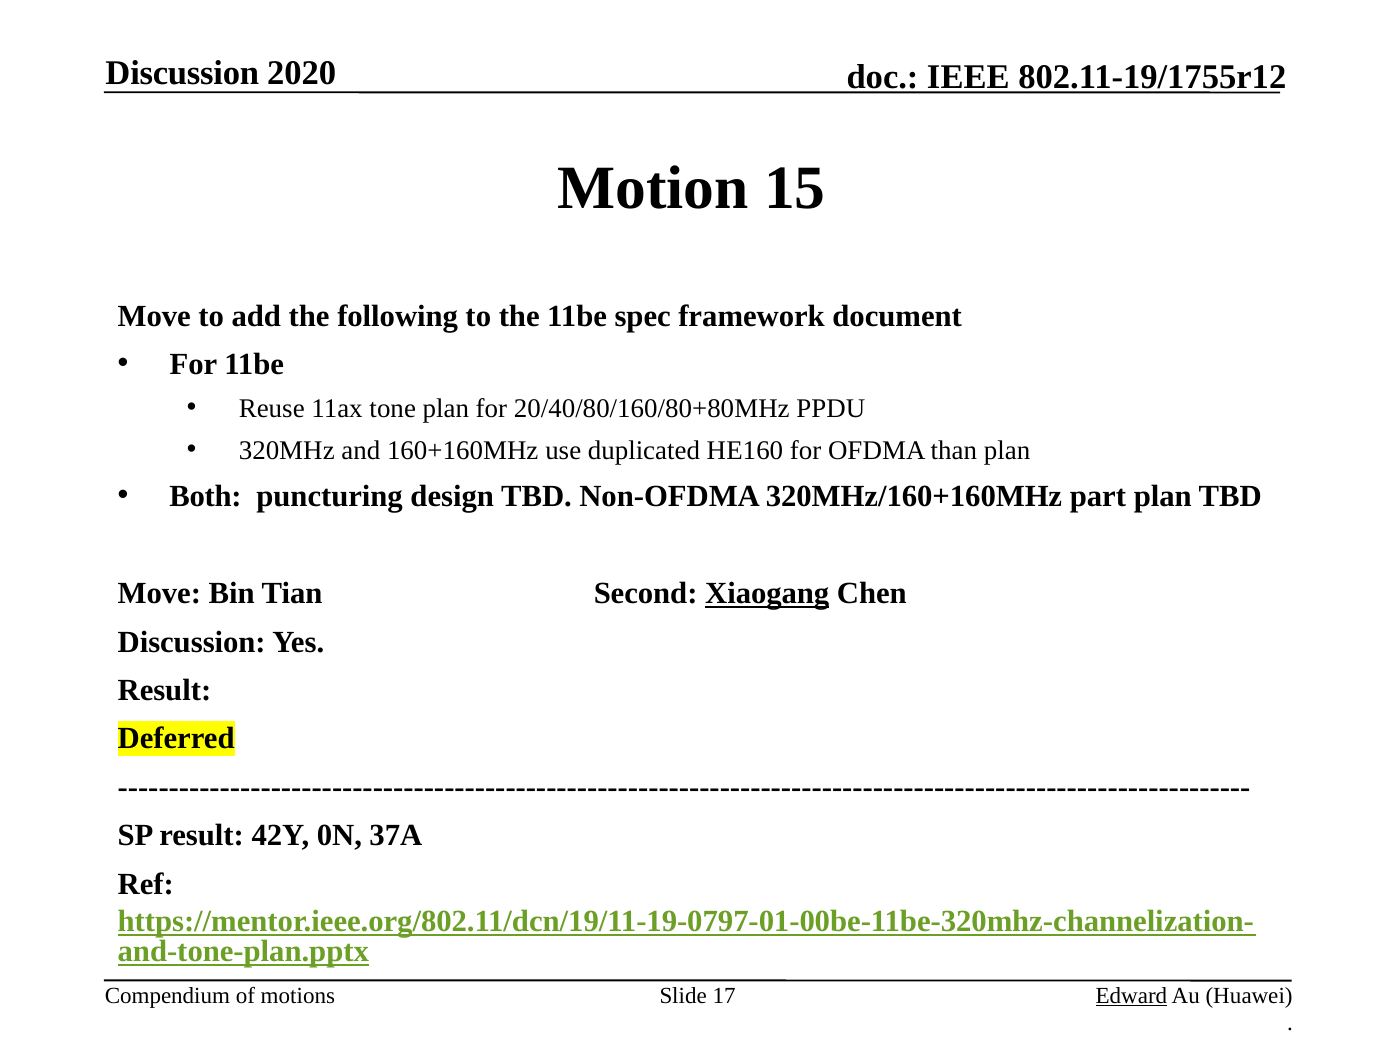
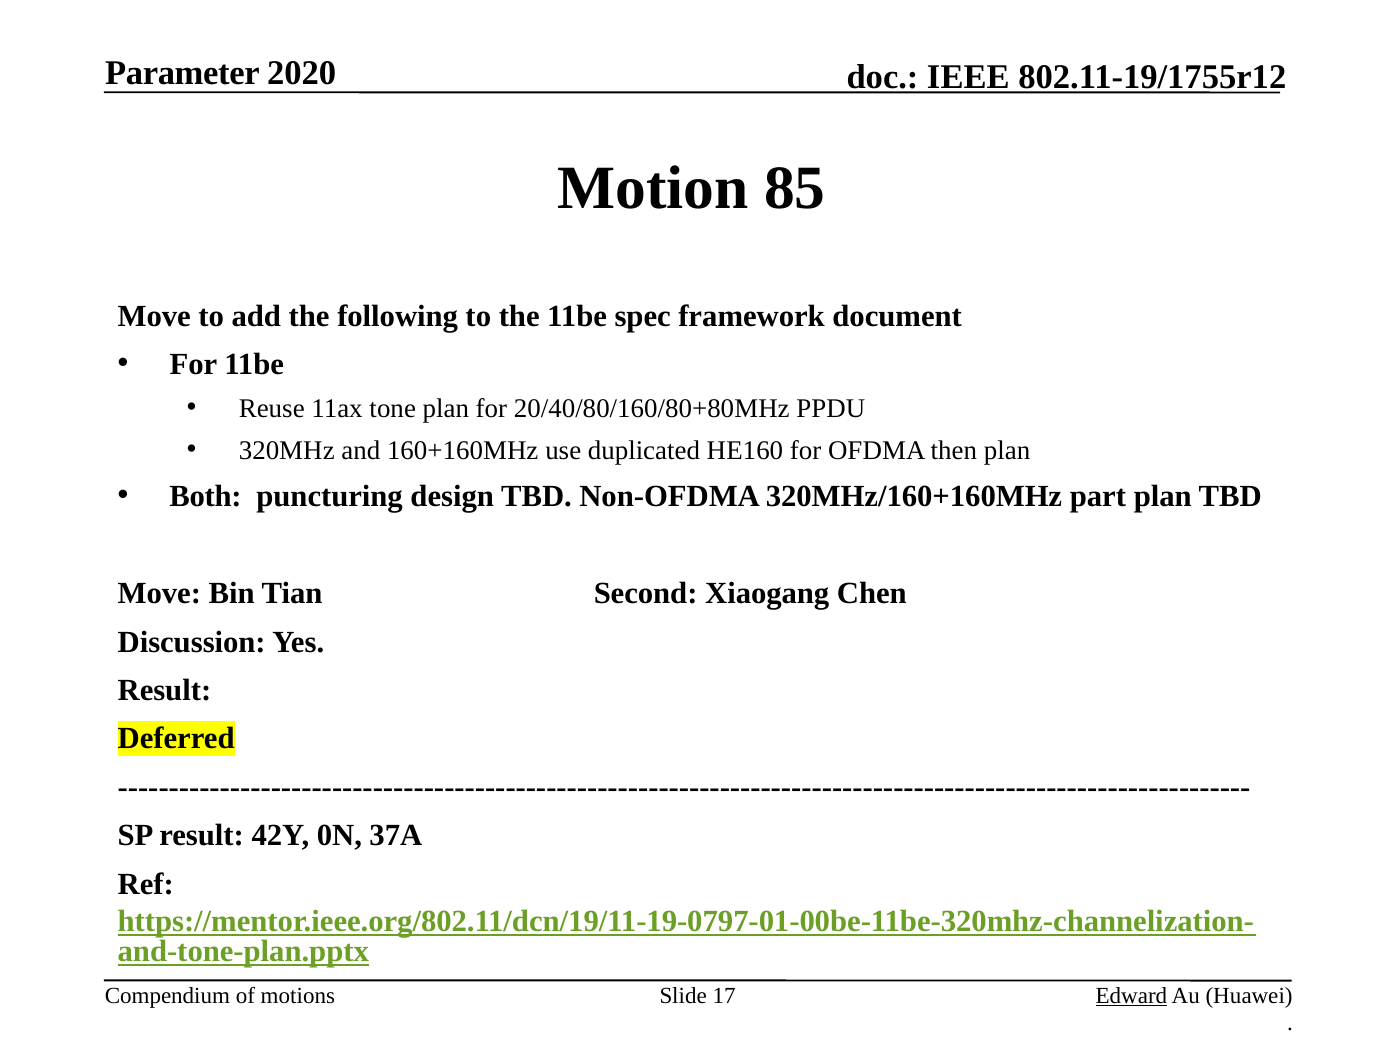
Discussion: Discussion -> Parameter (182, 73)
15: 15 -> 85 (795, 189)
than: than -> then (954, 450)
Xiaogang underline: present -> none (767, 593)
